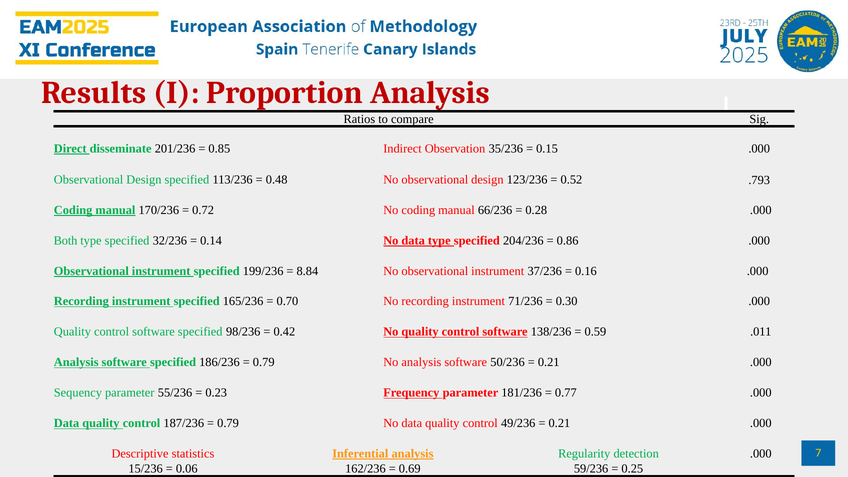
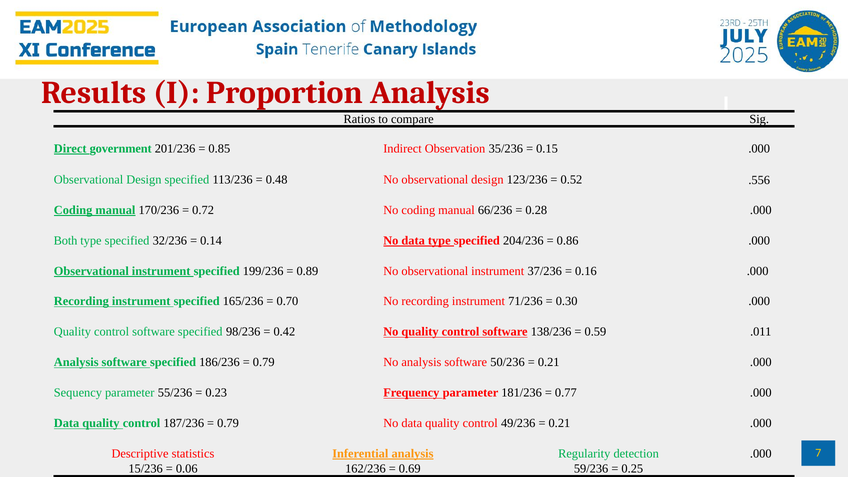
disseminate: disseminate -> government (121, 149)
.793: .793 -> .556 (759, 180)
8.84: 8.84 -> 0.89 (307, 271)
